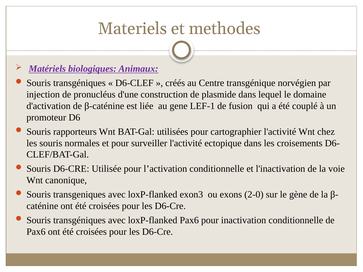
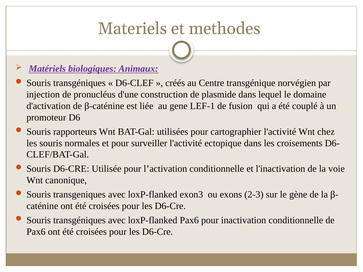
2-0: 2-0 -> 2-3 (254, 195)
